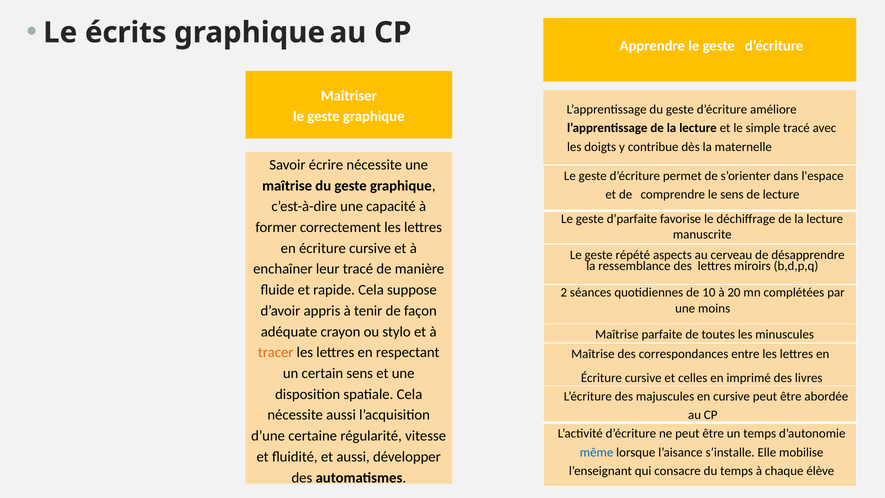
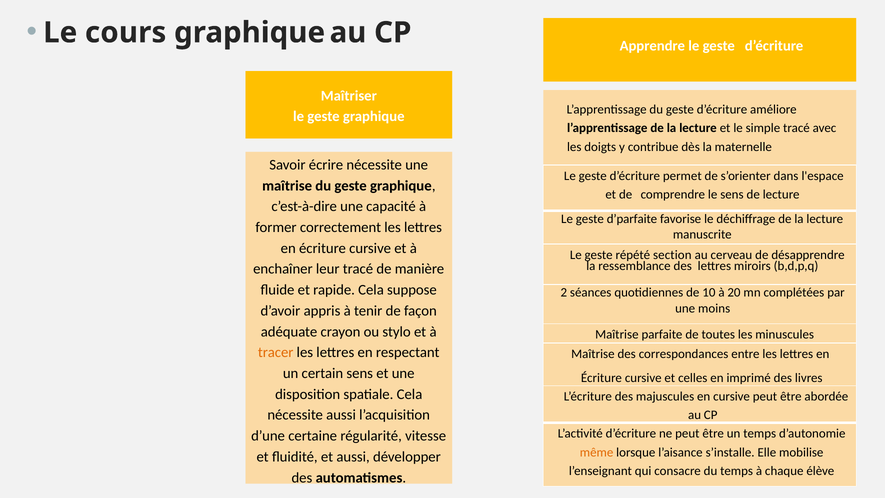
écrits: écrits -> cours (126, 33)
aspects: aspects -> section (672, 255)
même colour: blue -> orange (597, 452)
